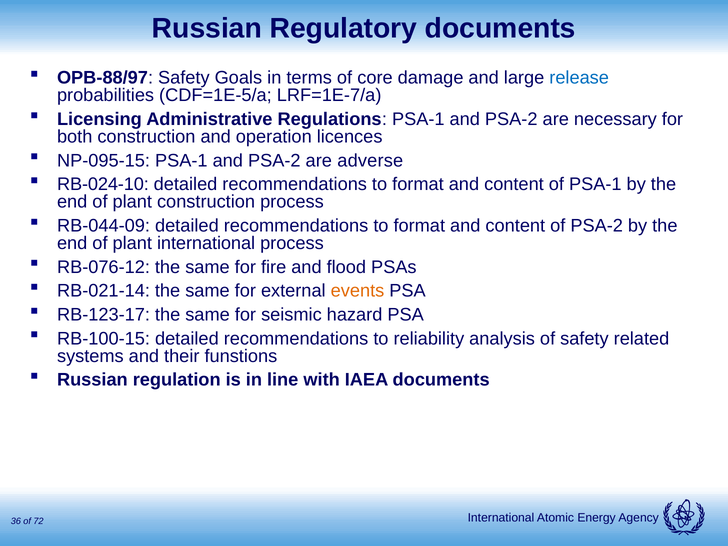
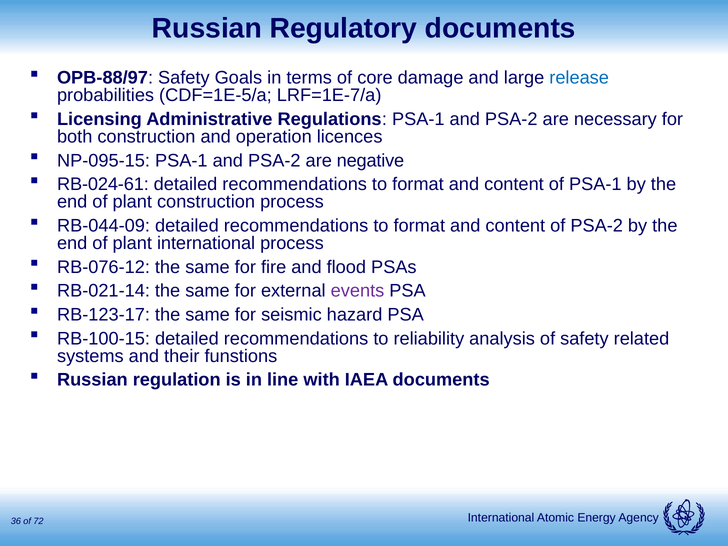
adverse: adverse -> negative (370, 161)
RB-024-10: RB-024-10 -> RB-024-61 (103, 184)
events colour: orange -> purple (357, 291)
